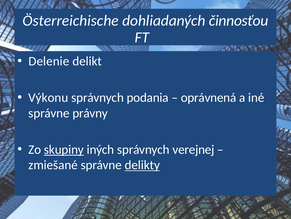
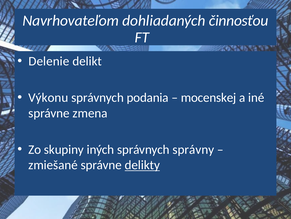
Österreichische: Österreichische -> Navrhovateľom (71, 21)
oprávnená: oprávnená -> mocenskej (209, 97)
právny: právny -> zmena (90, 113)
skupiny underline: present -> none (64, 149)
verejnej: verejnej -> správny (193, 149)
